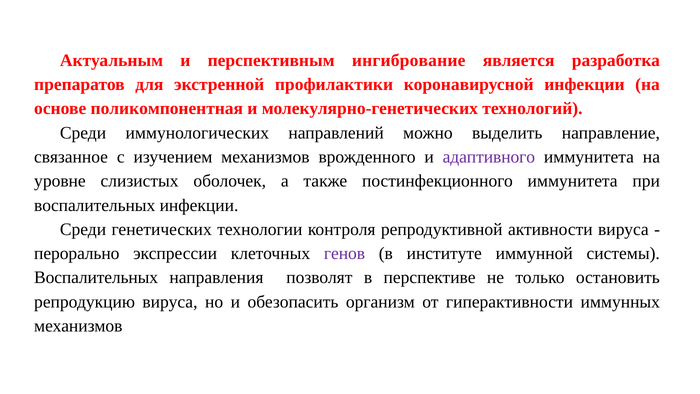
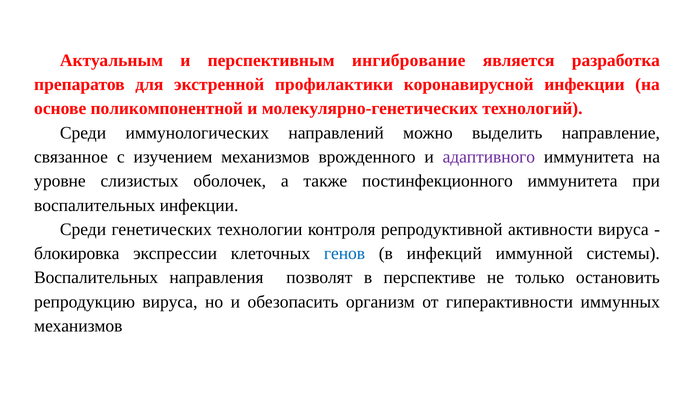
поликомпонентная: поликомпонентная -> поликомпонентной (167, 109)
перорально: перорально -> блокировка (77, 253)
генов colour: purple -> blue (344, 253)
институте: институте -> инфекций (444, 253)
